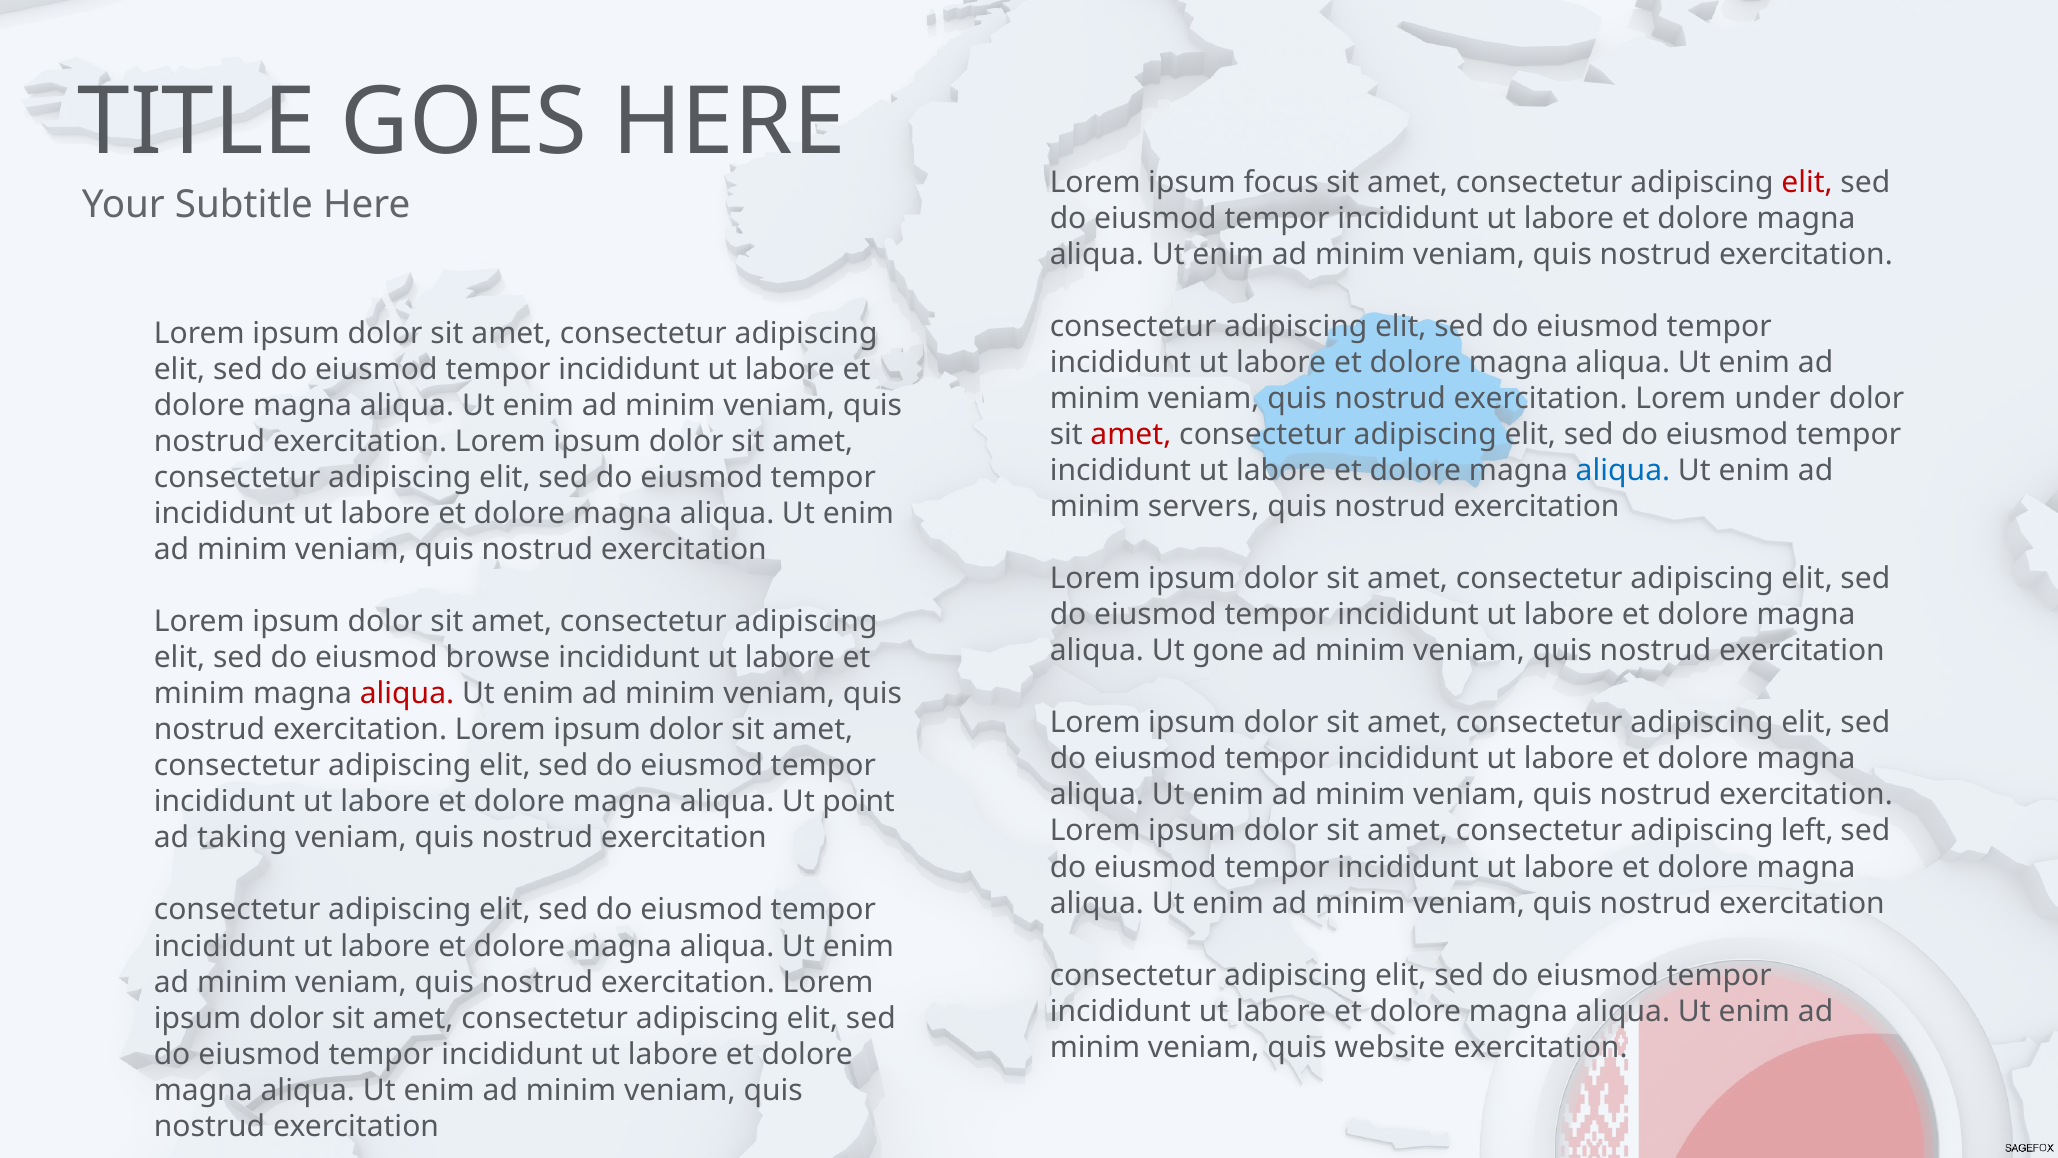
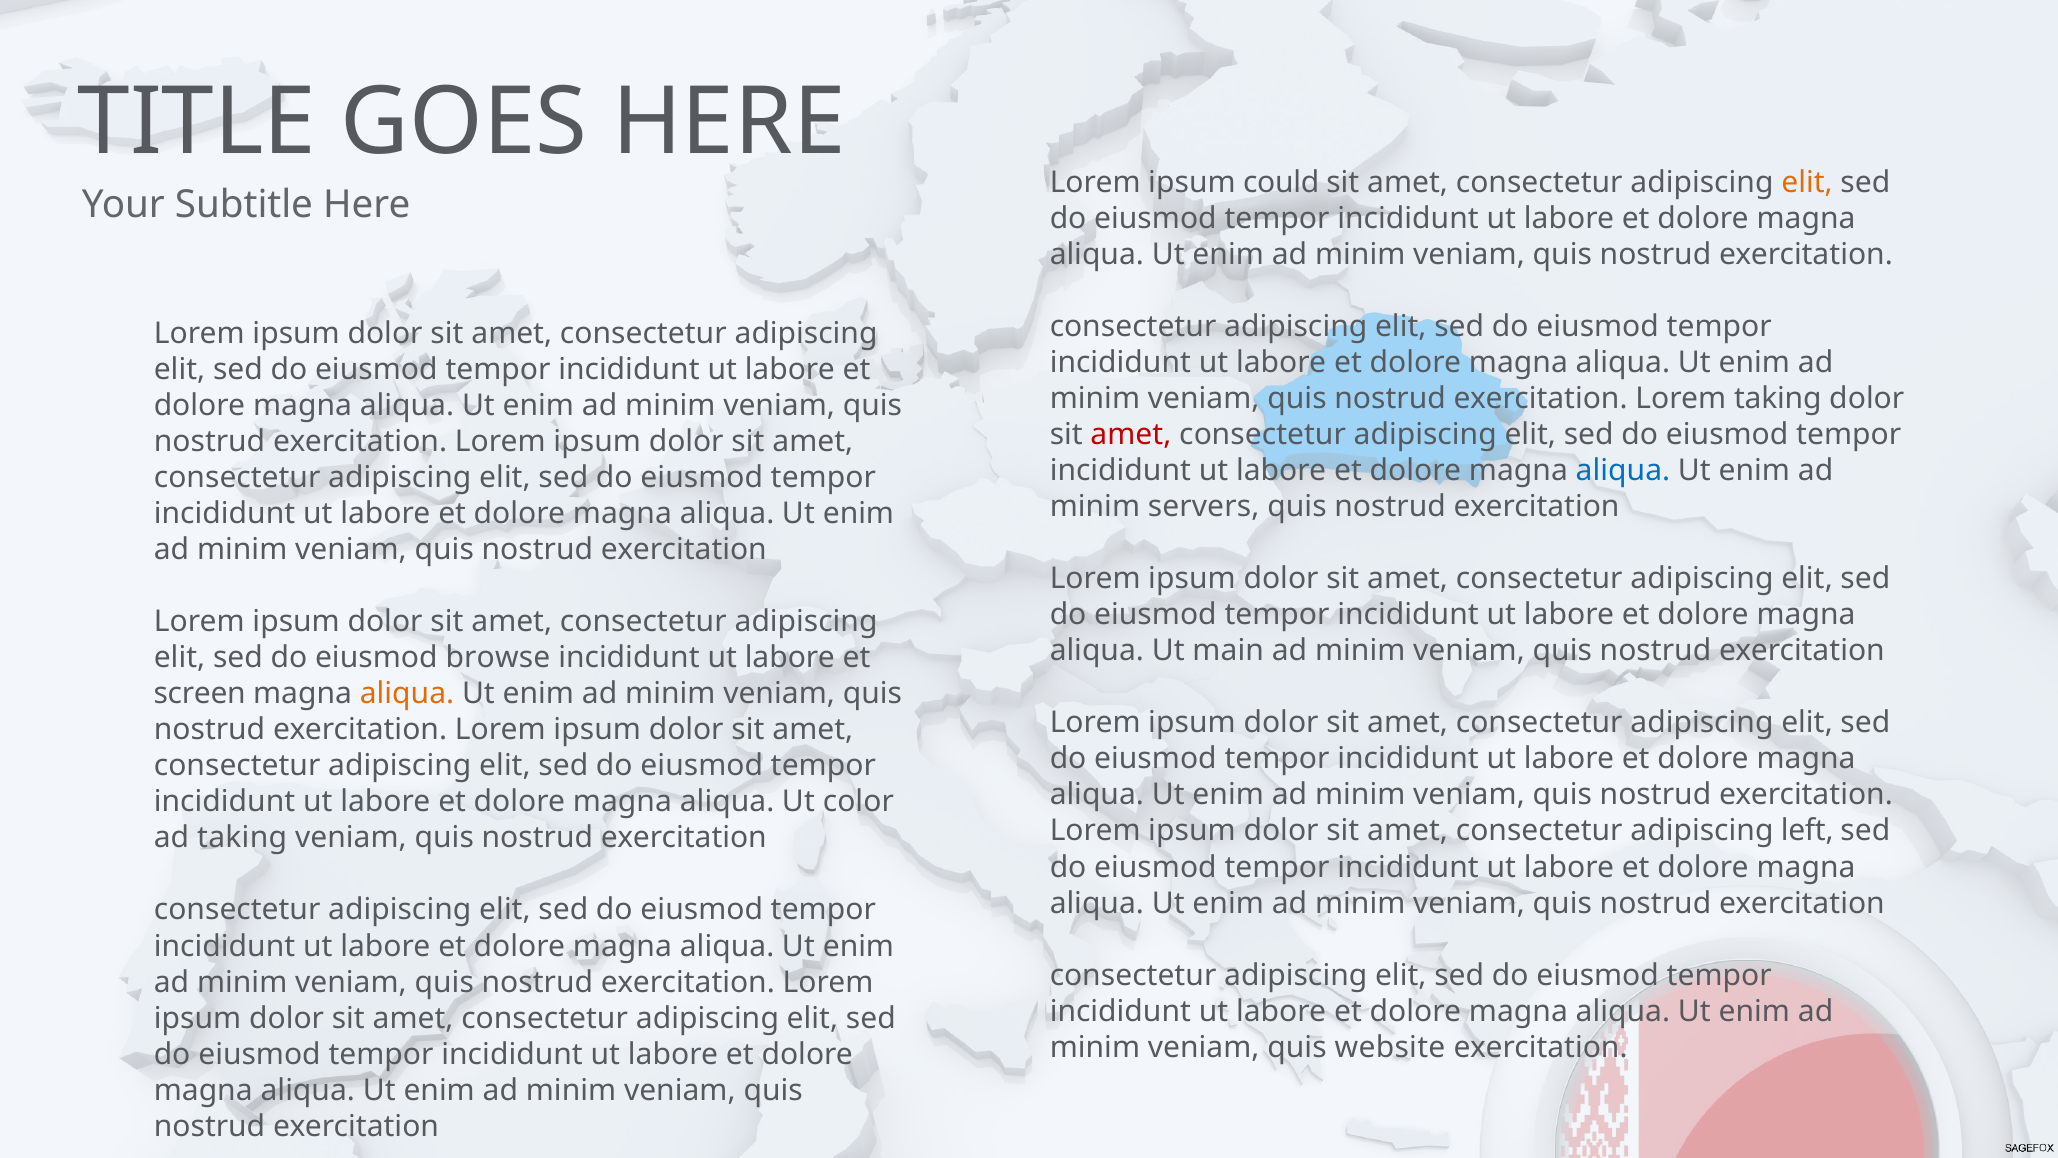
focus: focus -> could (1281, 182)
elit colour: red -> orange (1807, 182)
Lorem under: under -> taking (1778, 398)
gone: gone -> main (1228, 651)
minim: minim -> screen (200, 694)
aliqua colour: red -> orange (407, 694)
point: point -> color (858, 802)
